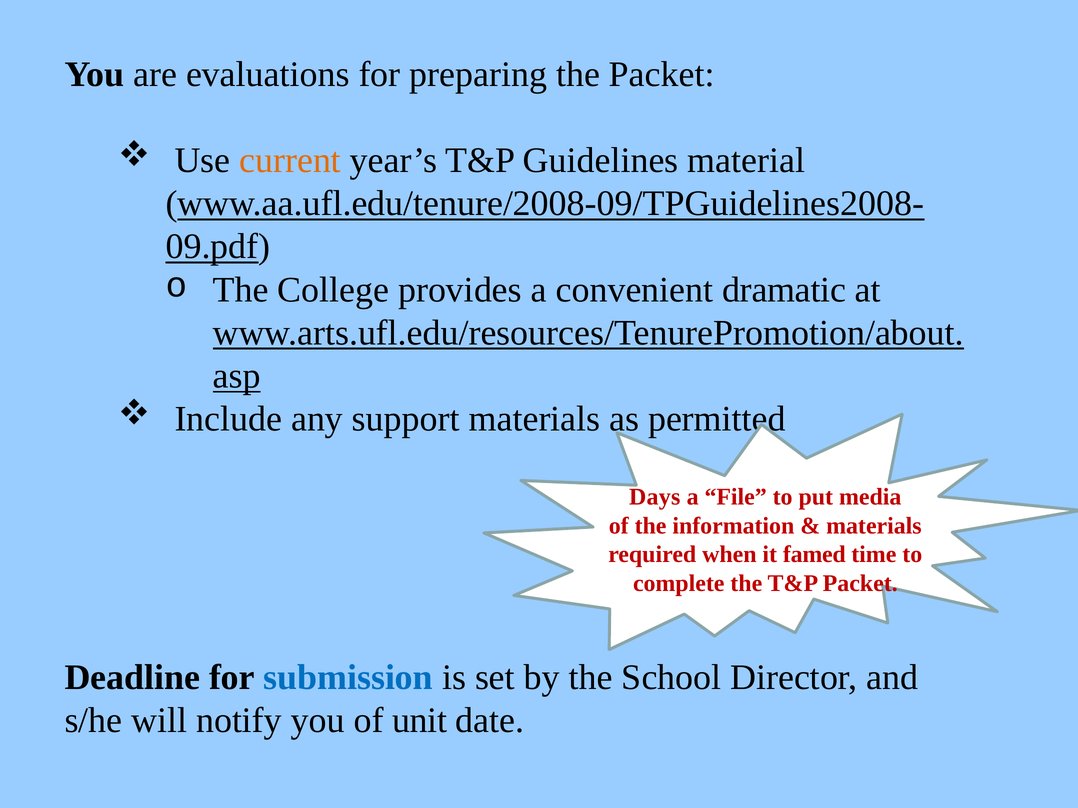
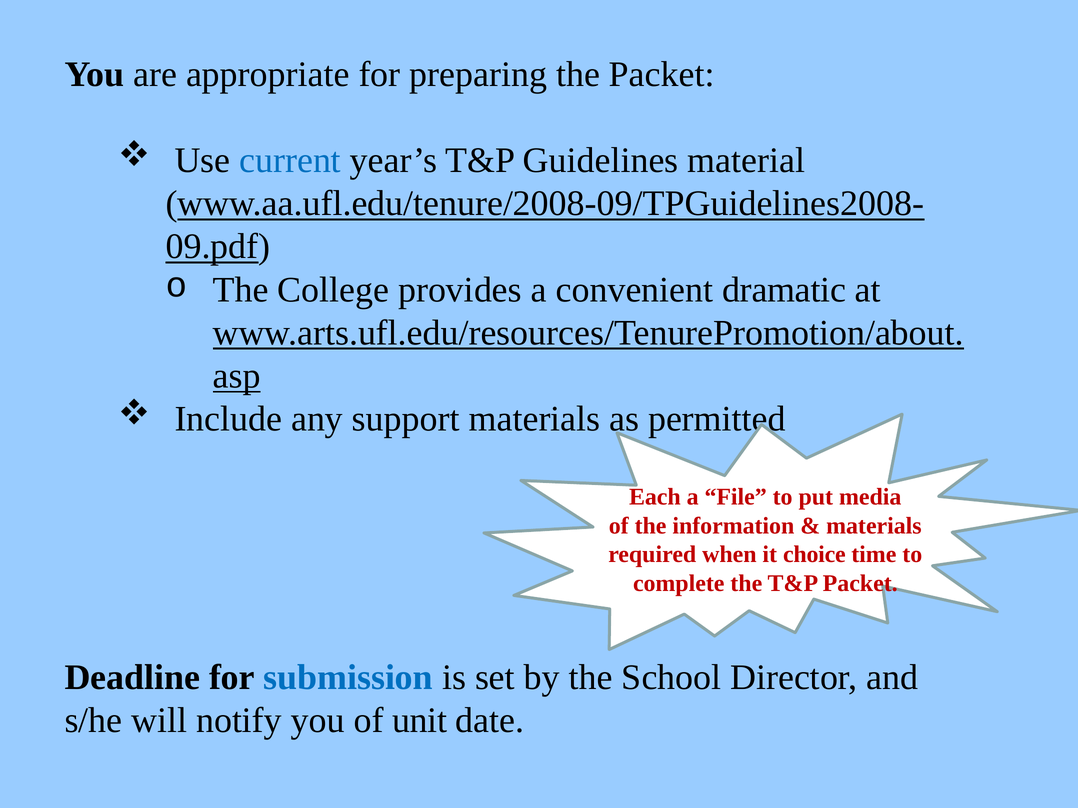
evaluations: evaluations -> appropriate (268, 74)
current colour: orange -> blue (290, 160)
Days: Days -> Each (655, 497)
famed: famed -> choice (814, 555)
